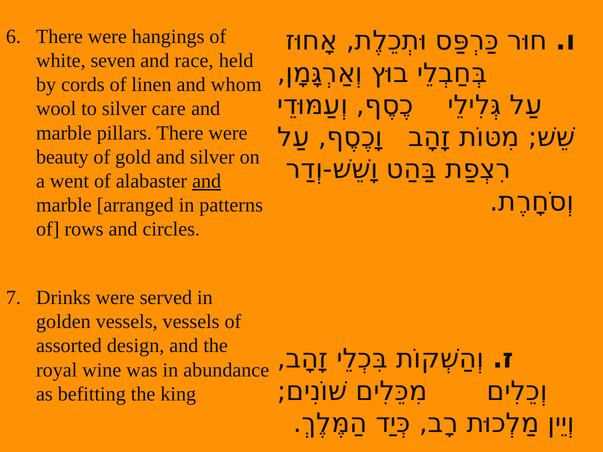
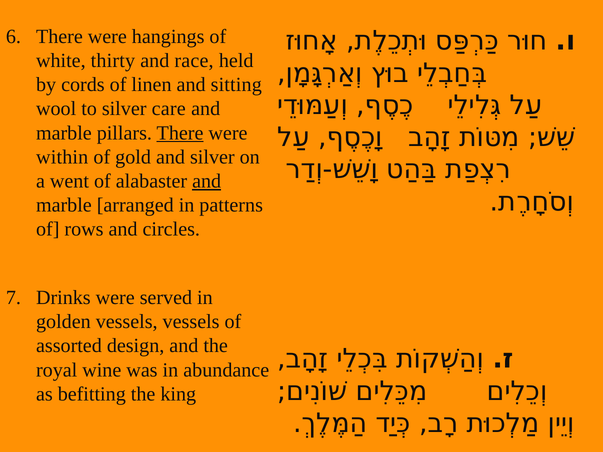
seven: seven -> thirty (113, 61)
whom: whom -> sitting (236, 85)
There underline: none -> present (180, 133)
beauty: beauty -> within (62, 157)
